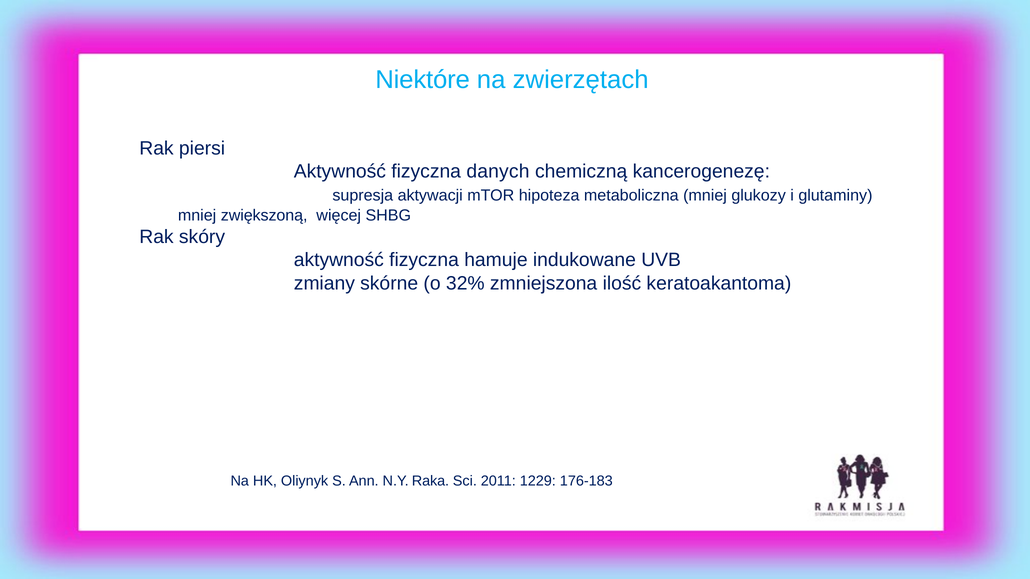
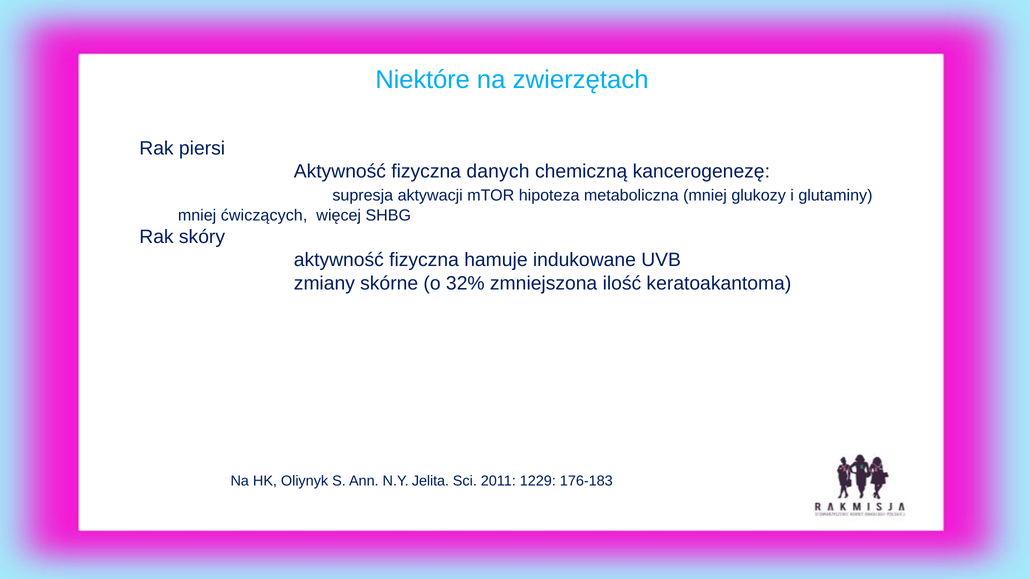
zwiększoną: zwiększoną -> ćwiczących (264, 216)
Raka: Raka -> Jelita (430, 481)
